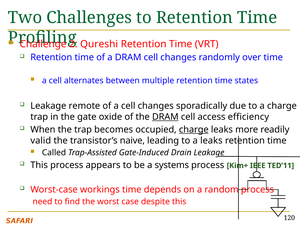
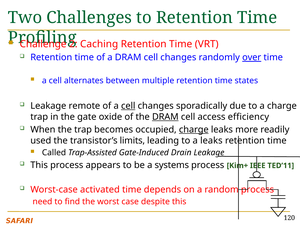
Qureshi: Qureshi -> Caching (99, 44)
over underline: none -> present (252, 57)
cell underline: none -> present (128, 106)
valid: valid -> used (41, 141)
naive: naive -> limits (132, 141)
workings: workings -> activated (100, 190)
